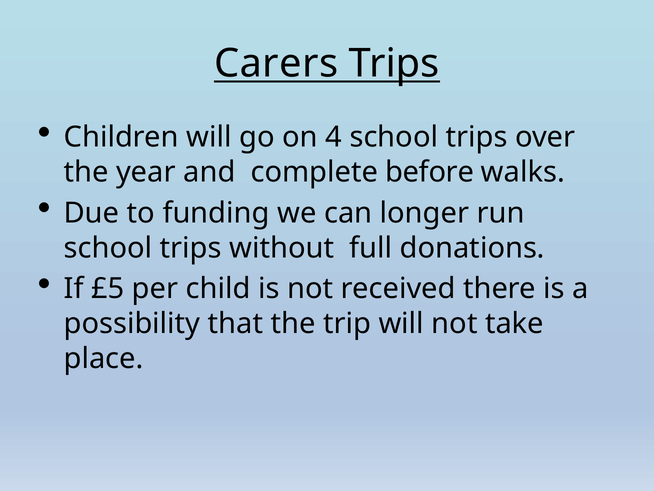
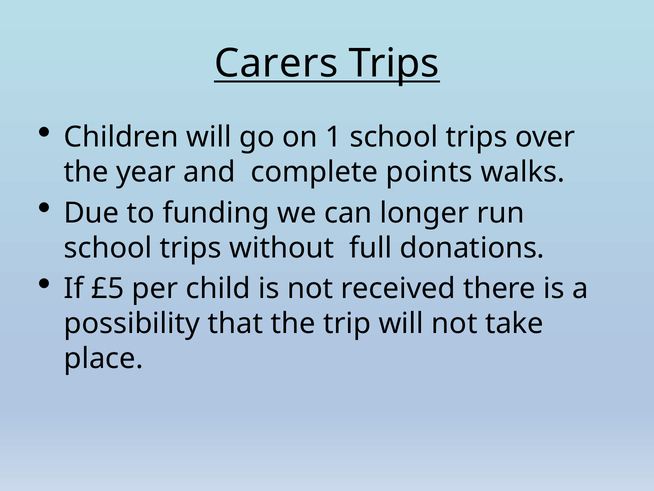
4: 4 -> 1 (334, 137)
before: before -> points (429, 172)
